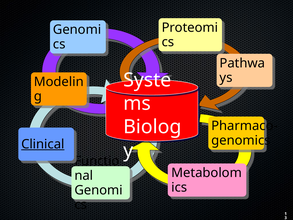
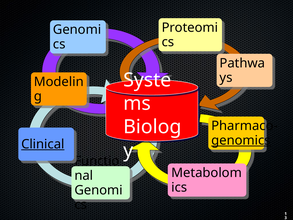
genomics underline: none -> present (241, 140)
